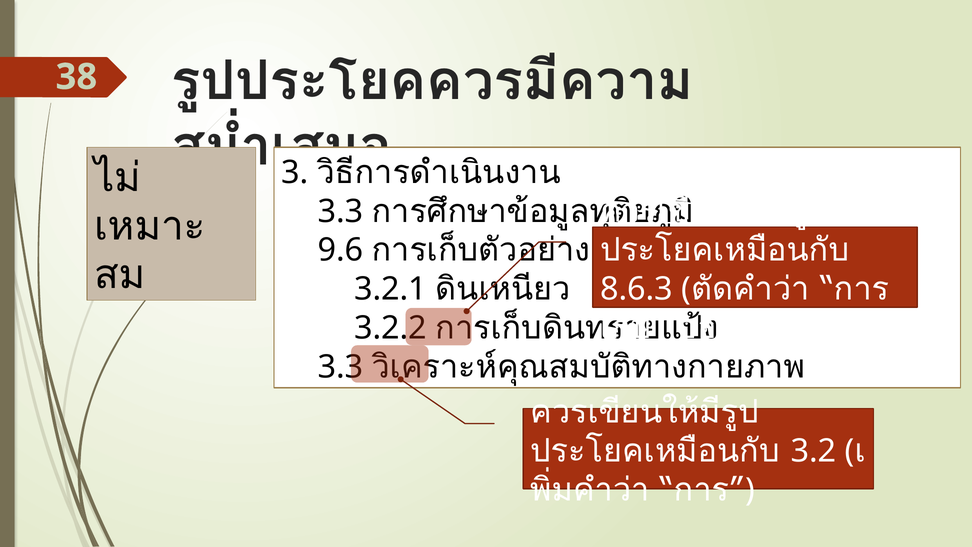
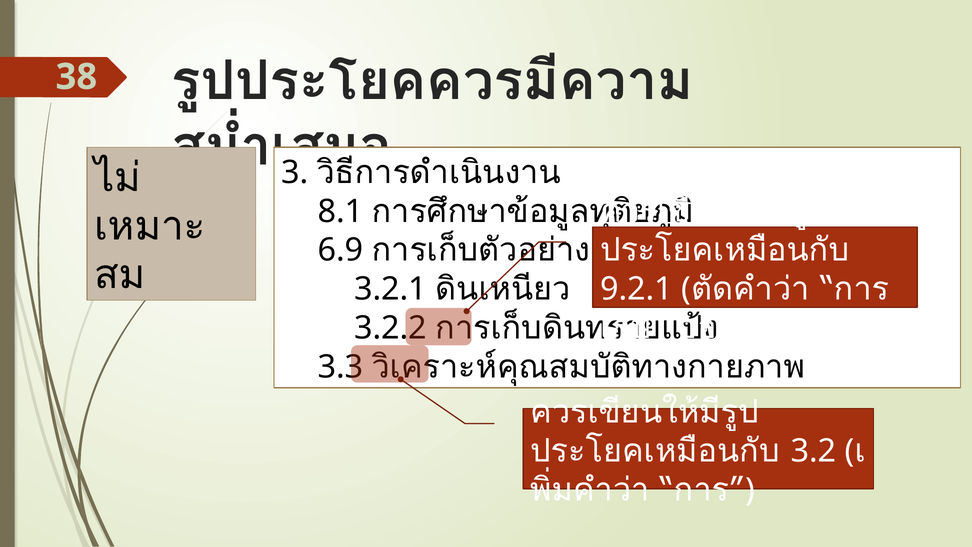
3.3: 3.3 -> 8.1 (340, 211)
9.6: 9.6 -> 6.9 (340, 250)
8.6.3: 8.6.3 -> 9.2.1 (636, 289)
